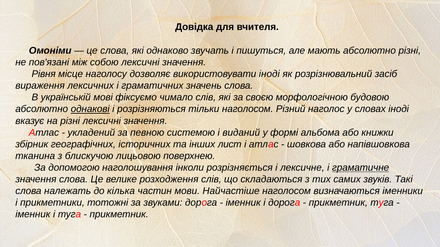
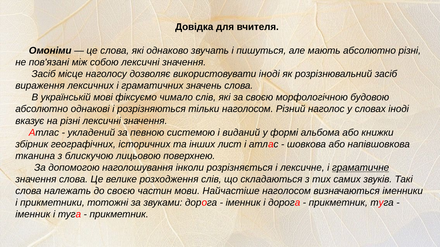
Рівня: Рівня -> Засіб (44, 74)
однакові underline: present -> none (90, 109)
до кілька: кілька -> своєю (121, 191)
